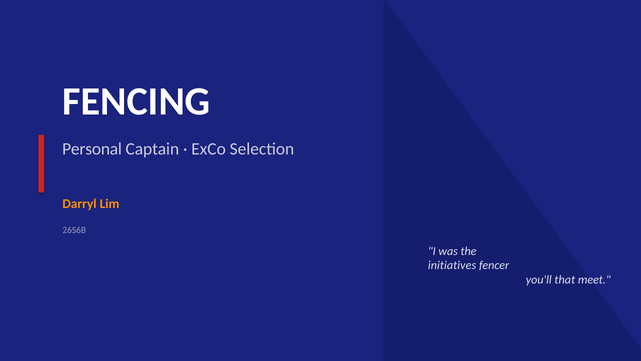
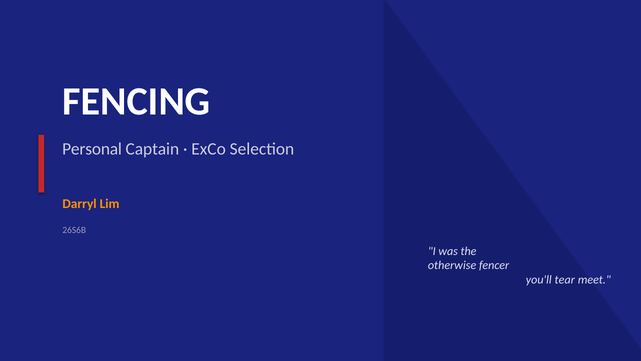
initiatives: initiatives -> otherwise (452, 265)
that: that -> tear (565, 280)
